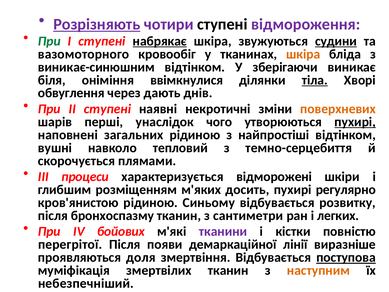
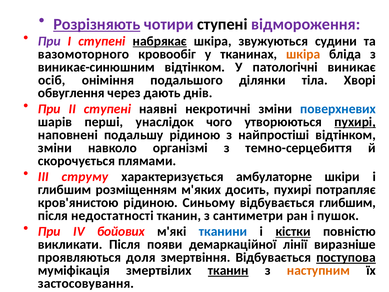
При colour: green -> purple (49, 41)
судини underline: present -> none (336, 41)
зберігаючи: зберігаючи -> патологічні (285, 67)
біля: біля -> осіб (52, 80)
ввімкнулися: ввімкнулися -> подальшого (187, 80)
тіла underline: present -> none (315, 80)
поверхневих colour: orange -> blue (338, 109)
загальних: загальних -> подальшу (134, 135)
вушні: вушні -> зміни (55, 148)
тепловий: тепловий -> організмі (180, 148)
процеси: процеси -> струму (85, 177)
відморожені: відморожені -> амбулаторне (274, 177)
регулярно: регулярно -> потрапляє (346, 190)
відбувається розвитку: розвитку -> глибшим (348, 202)
бронхоспазму: бронхоспазму -> недостатності (112, 215)
легких: легких -> пушок (338, 215)
тканини colour: purple -> blue (223, 231)
кістки underline: none -> present (293, 231)
перегрітої: перегрітої -> викликати (70, 244)
тканин underline: none -> present (228, 270)
небезпечніший: небезпечніший -> застосовування (86, 283)
